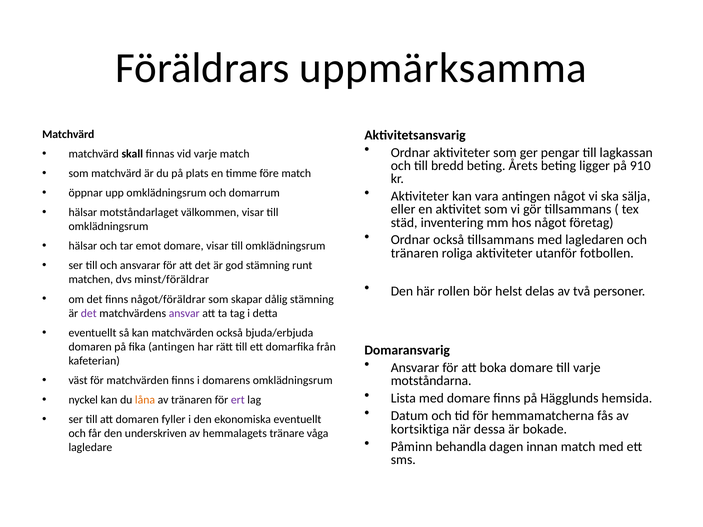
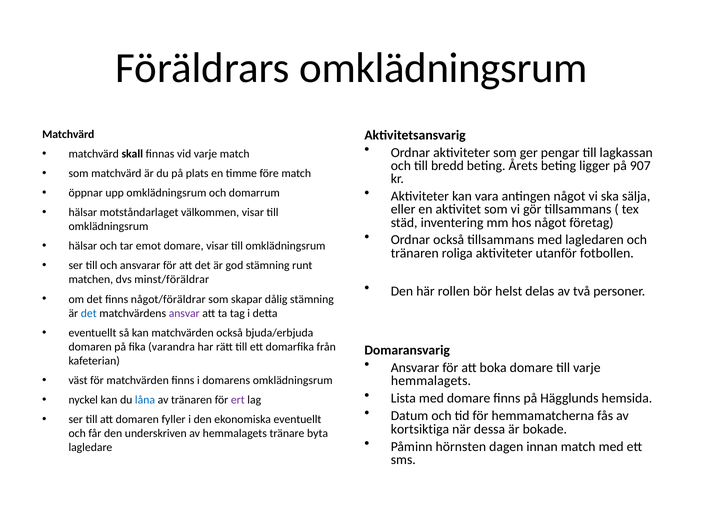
Föräldrars uppmärksamma: uppmärksamma -> omklädningsrum (443, 68)
910: 910 -> 907 (640, 166)
det colour: purple -> blue (89, 313)
fika antingen: antingen -> varandra (172, 347)
motståndarna: motståndarna -> hemmalagets (431, 381)
låna colour: orange -> blue (145, 400)
våga: våga -> byta (318, 434)
behandla: behandla -> hörnsten (461, 447)
